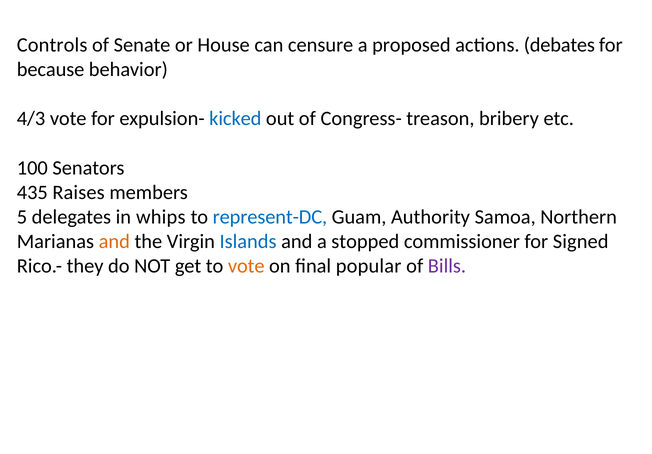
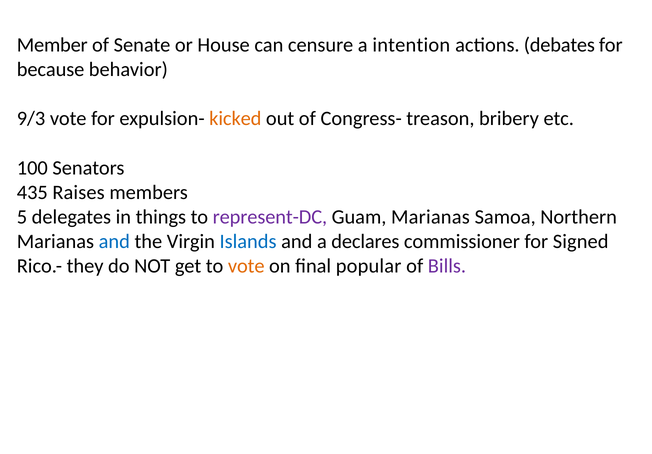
Controls: Controls -> Member (52, 45)
proposed: proposed -> intention (411, 45)
4/3: 4/3 -> 9/3 (31, 119)
kicked colour: blue -> orange (235, 119)
whips: whips -> things (161, 217)
represent-DC colour: blue -> purple (270, 217)
Guam Authority: Authority -> Marianas (430, 217)
and colour: orange -> blue (114, 241)
stopped: stopped -> declares (365, 241)
